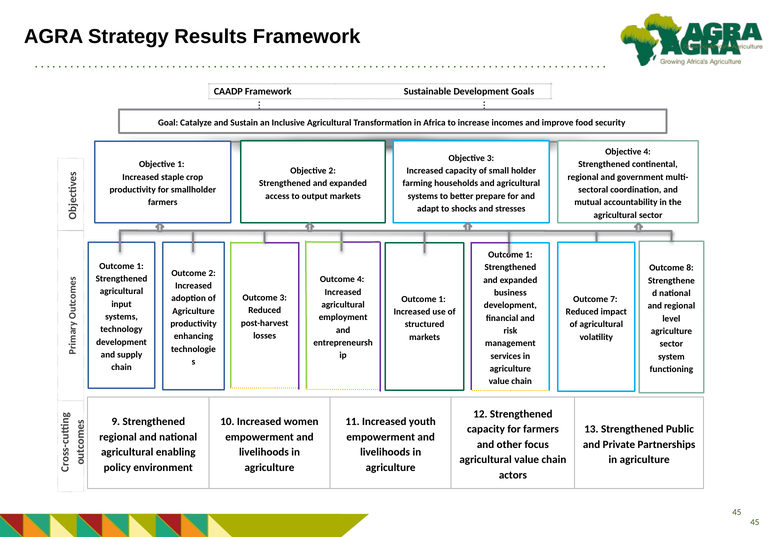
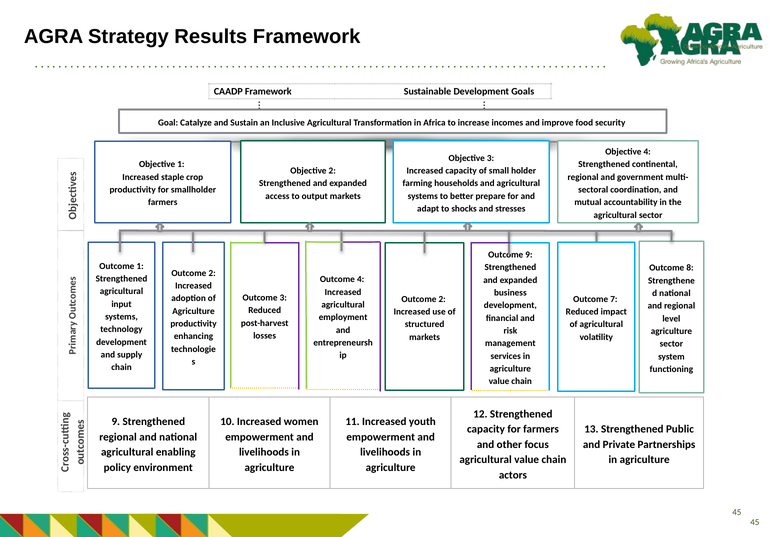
1: 1 -> 9 (529, 255)
1: 1 -> 2 (442, 299)
